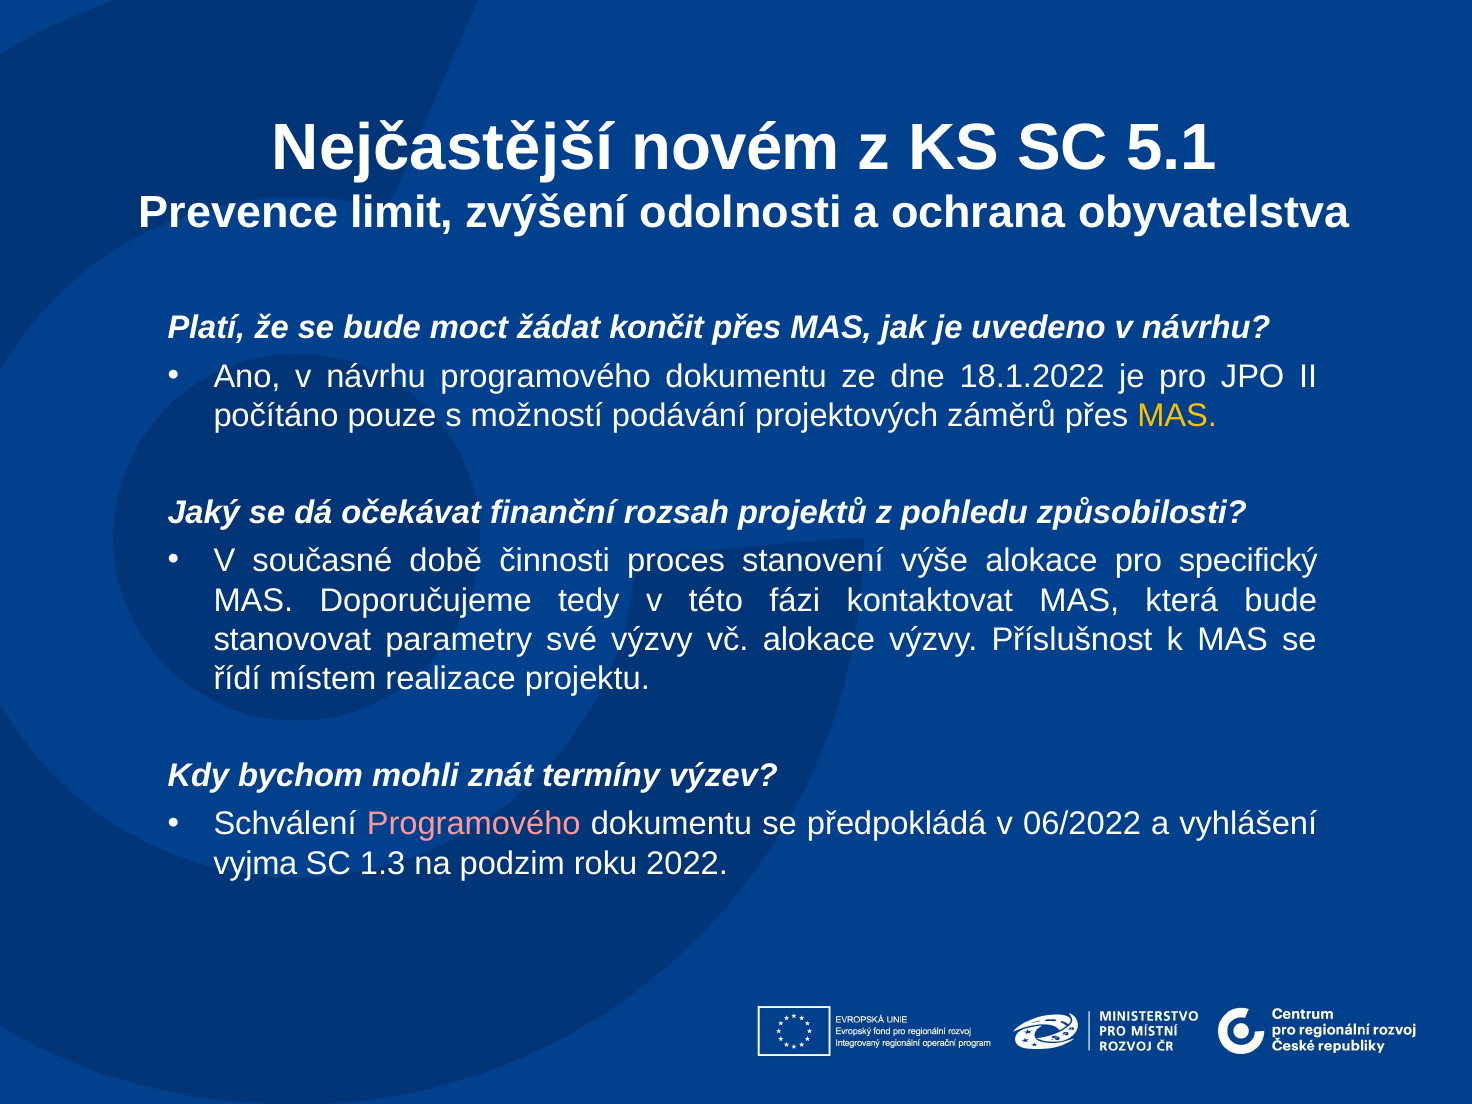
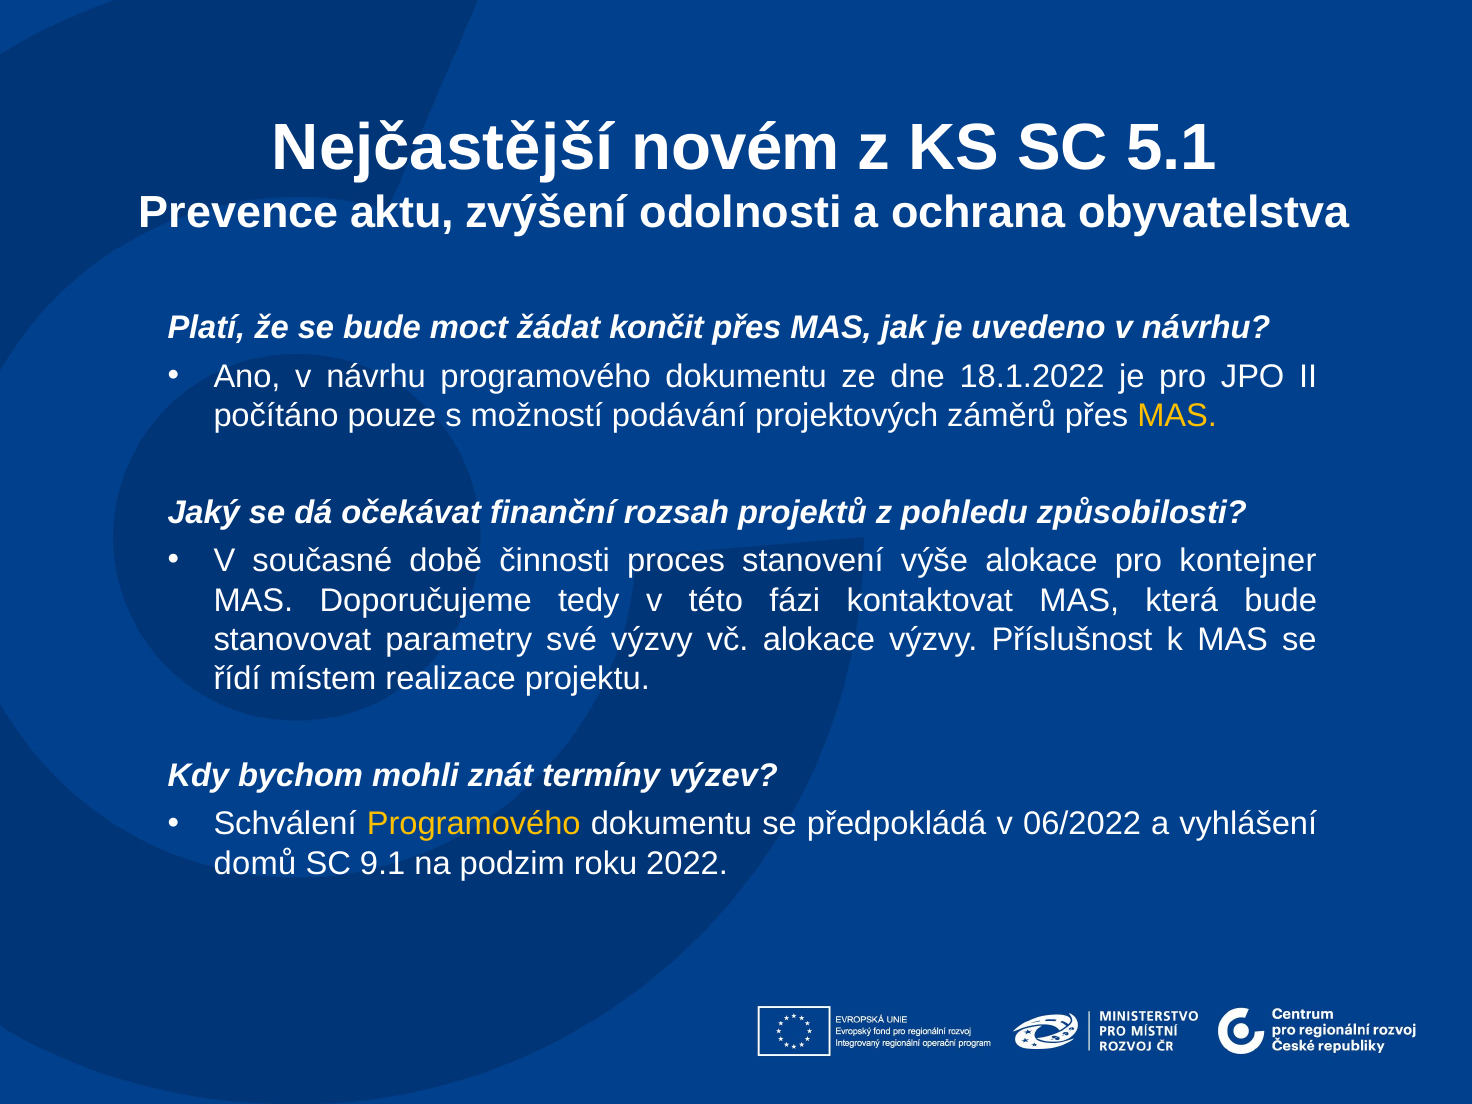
limit: limit -> aktu (402, 212)
specifický: specifický -> kontejner (1248, 561)
Programového colour: pink -> yellow (474, 824)
vyjma: vyjma -> domů (255, 863)
1.3: 1.3 -> 9.1 (383, 863)
